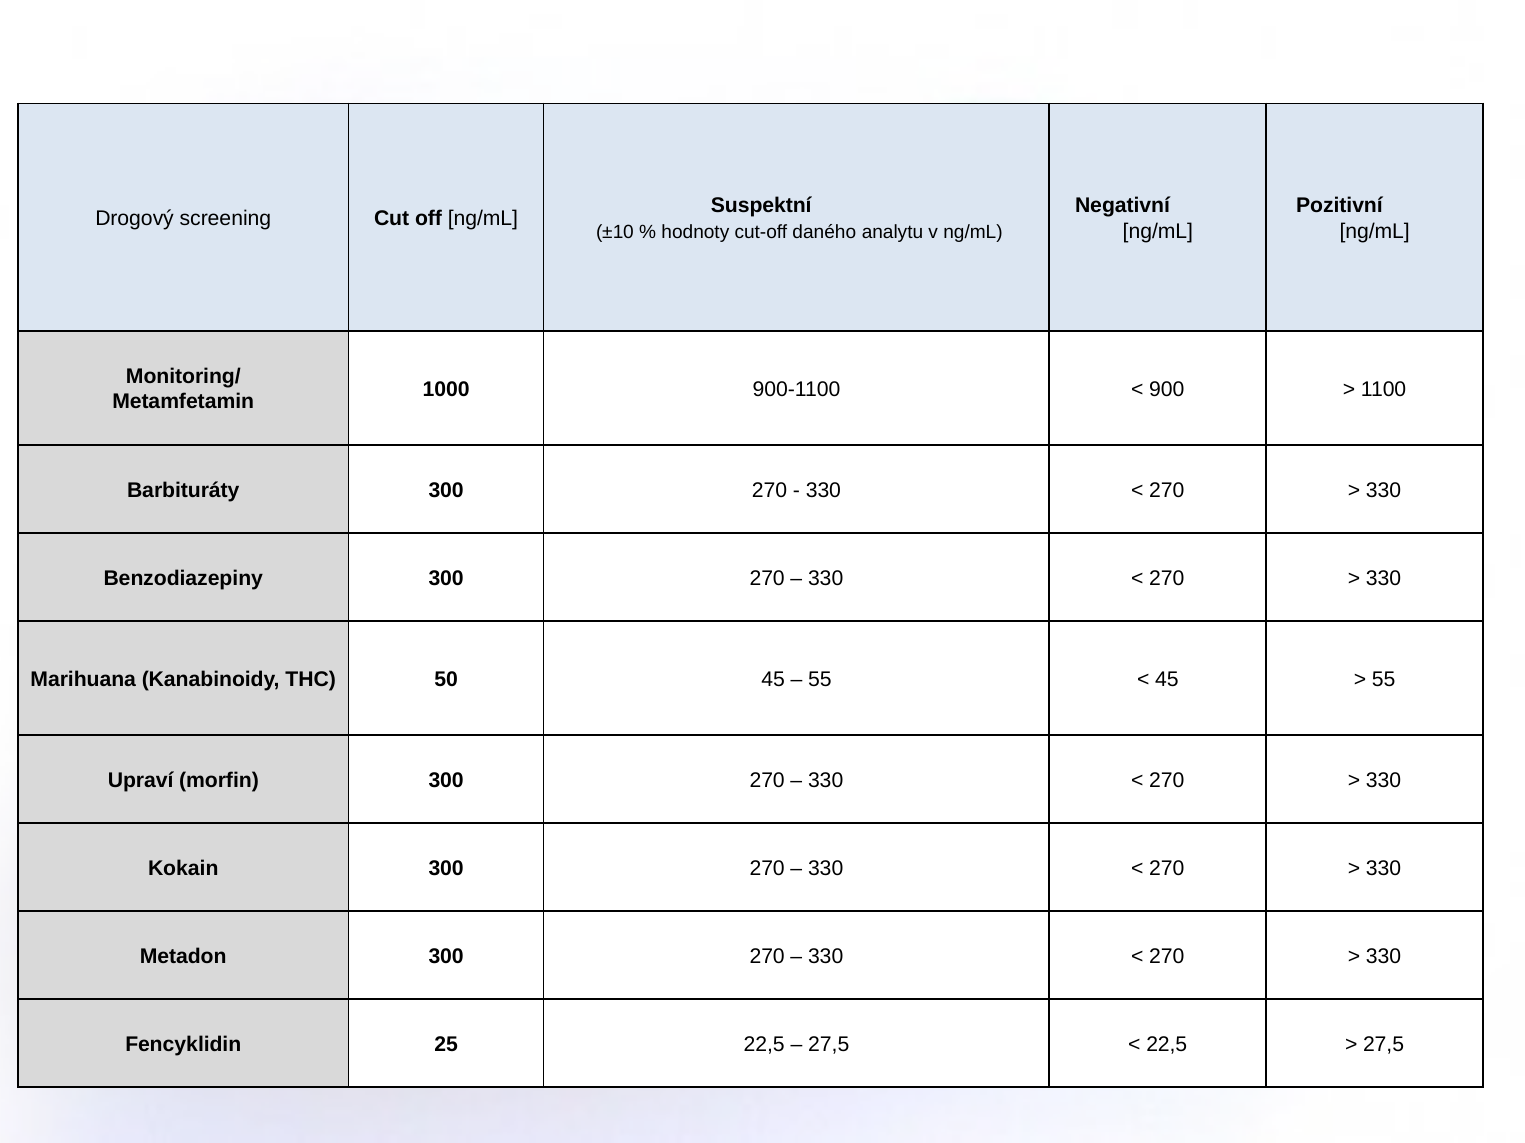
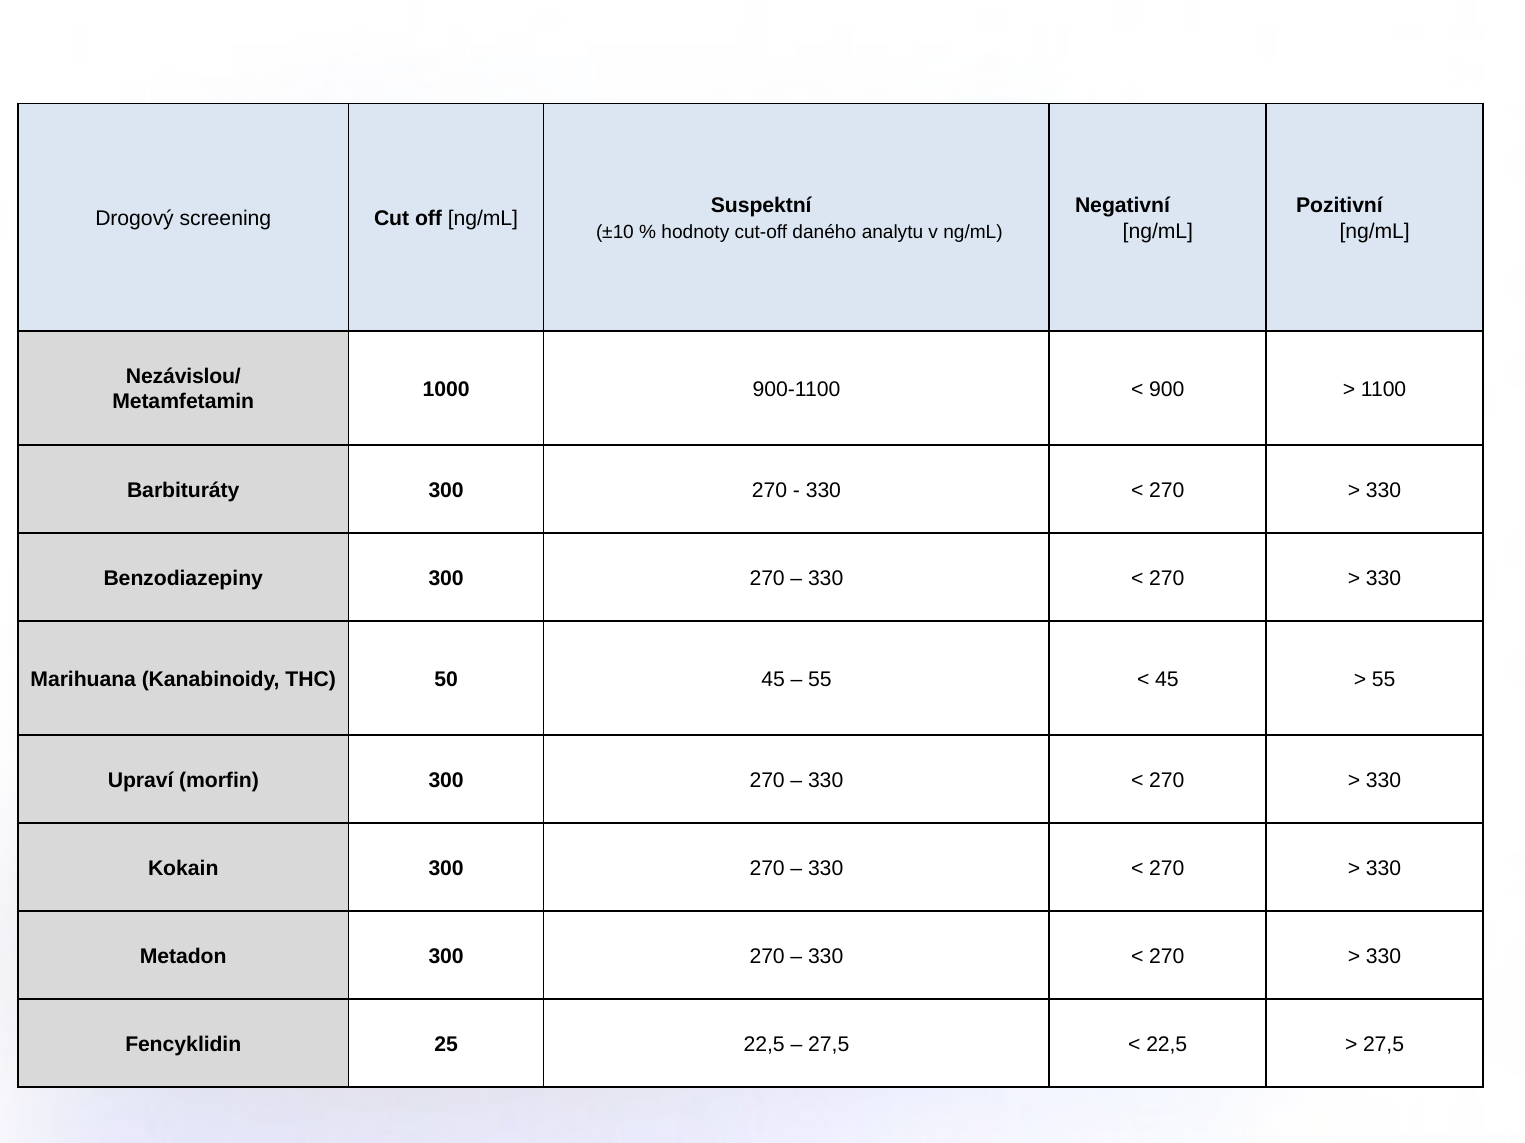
Monitoring/: Monitoring/ -> Nezávislou/ (183, 377)
